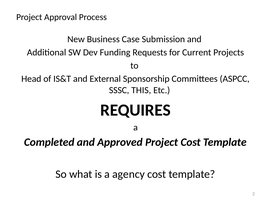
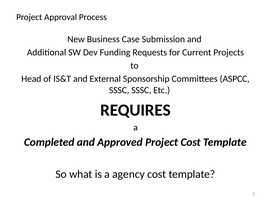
SSSC THIS: THIS -> SSSC (141, 90)
